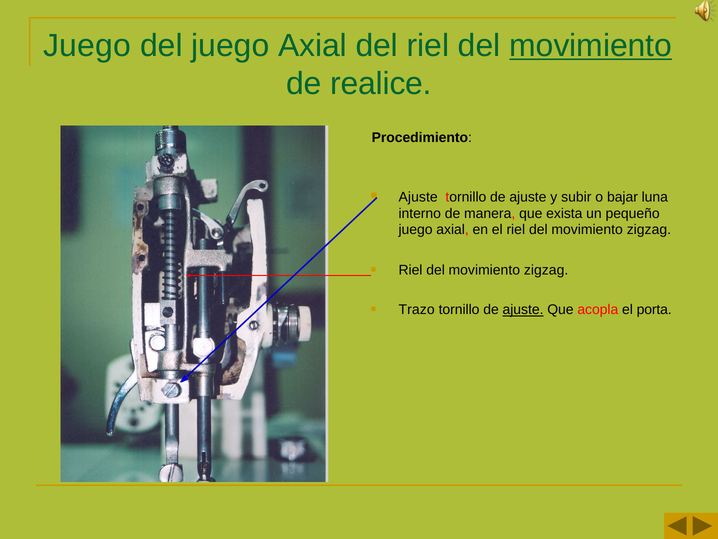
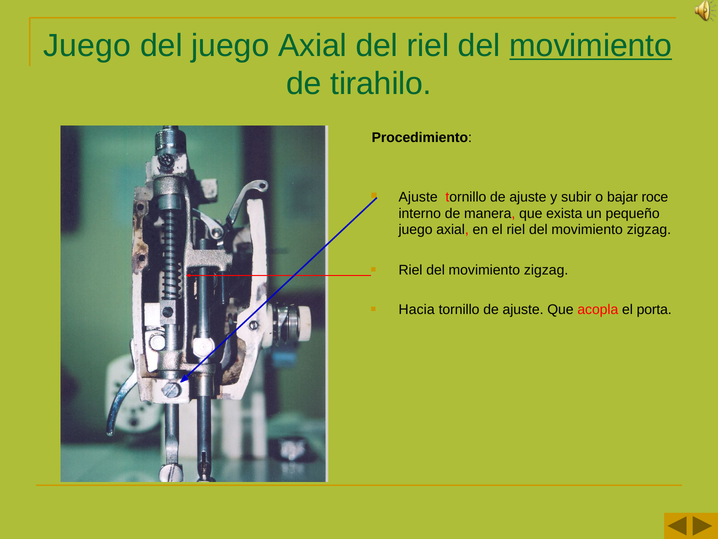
realice: realice -> tirahilo (381, 84)
luna: luna -> roce (655, 197)
Trazo: Trazo -> Hacia (417, 310)
ajuste underline: present -> none (523, 310)
